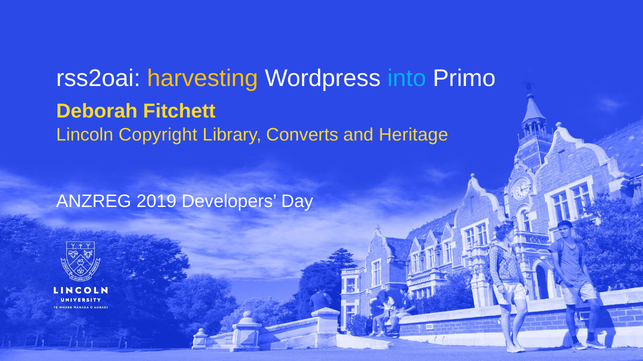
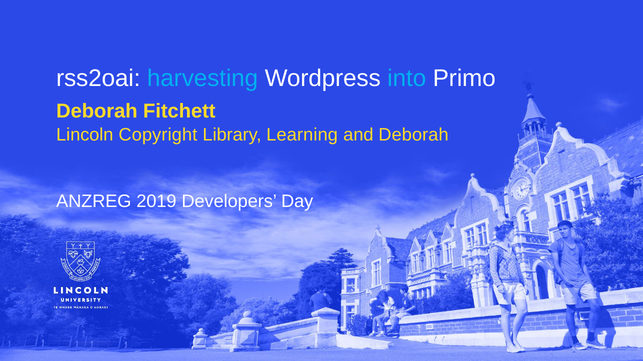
harvesting colour: yellow -> light blue (203, 79)
Converts: Converts -> Learning (302, 135)
and Heritage: Heritage -> Deborah (414, 135)
